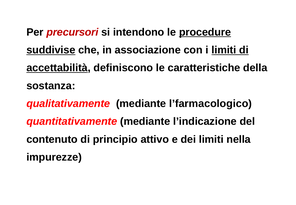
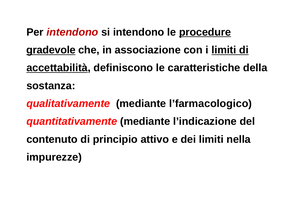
Per precursori: precursori -> intendono (72, 32)
suddivise: suddivise -> gradevole (51, 50)
